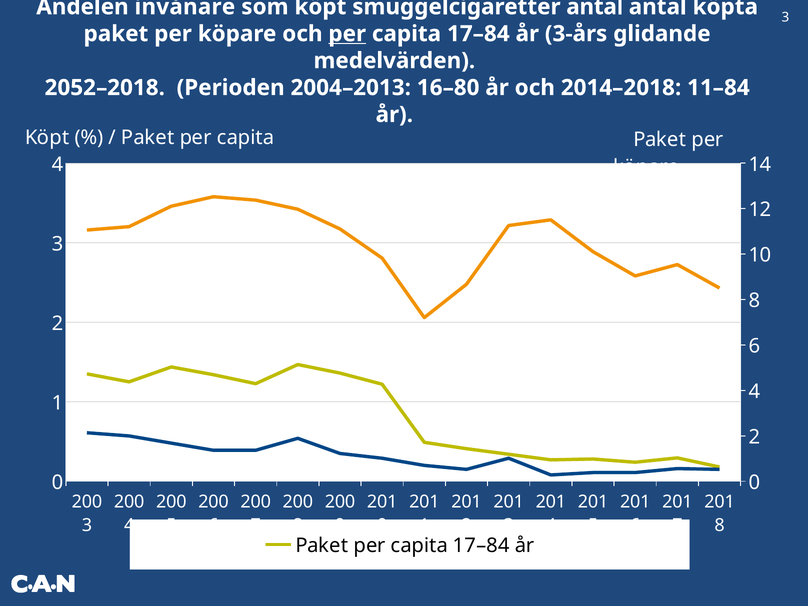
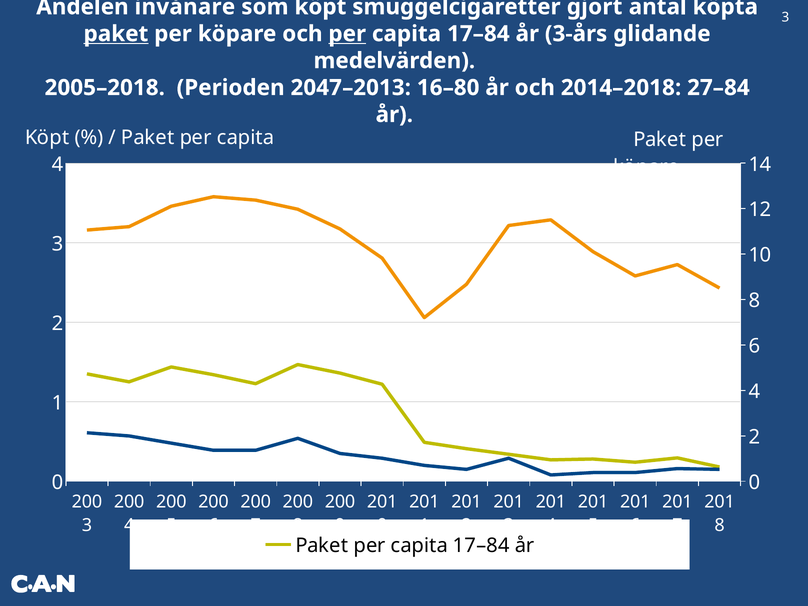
smuggelcigaretter antal: antal -> gjort (595, 7)
paket underline: none -> present (116, 34)
2052–2018: 2052–2018 -> 2005–2018 (105, 88)
2004–2013: 2004–2013 -> 2047–2013 (351, 88)
11–84: 11–84 -> 27–84 (718, 88)
